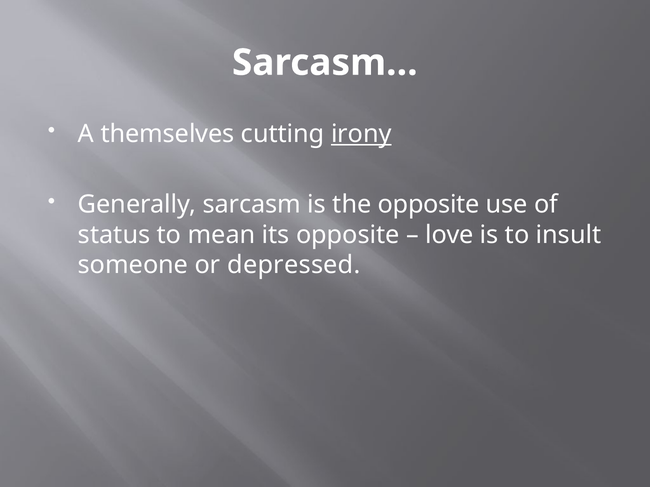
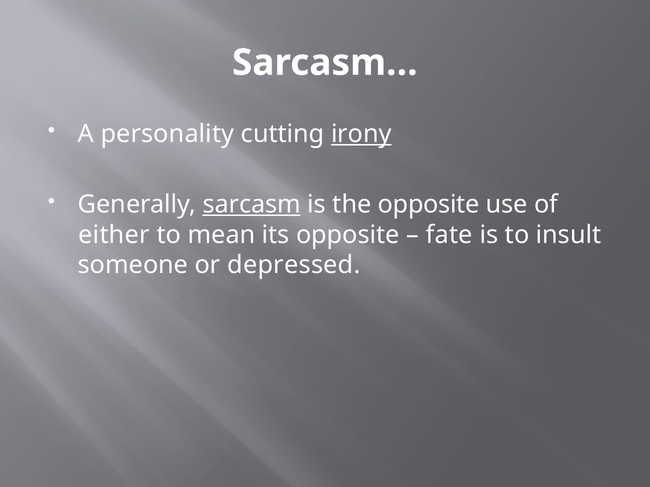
themselves: themselves -> personality (167, 134)
sarcasm underline: none -> present (252, 205)
status: status -> either (114, 235)
love: love -> fate (449, 235)
